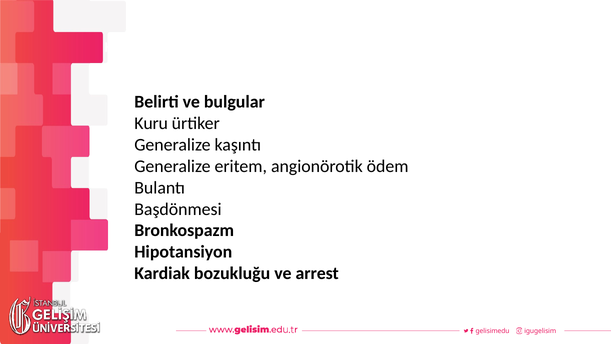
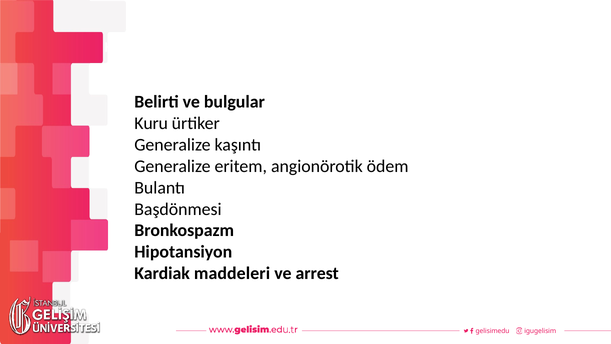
bozukluğu: bozukluğu -> maddeleri (232, 273)
